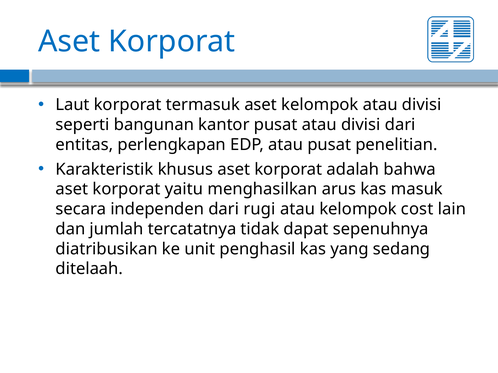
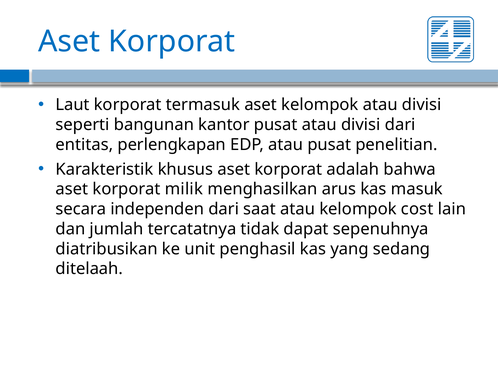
yaitu: yaitu -> milik (184, 189)
rugi: rugi -> saat (260, 209)
